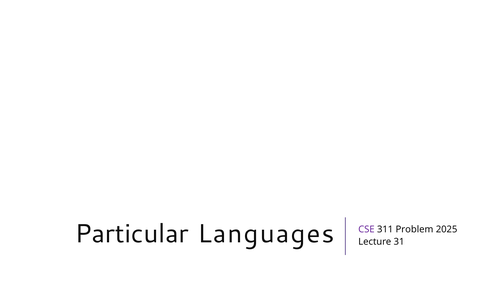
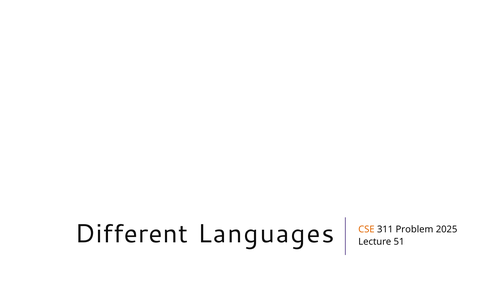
Particular: Particular -> Different (131, 233)
CSE colour: purple -> orange (366, 229)
31: 31 -> 51 (399, 241)
